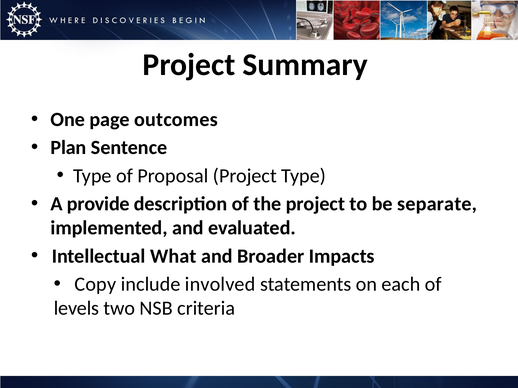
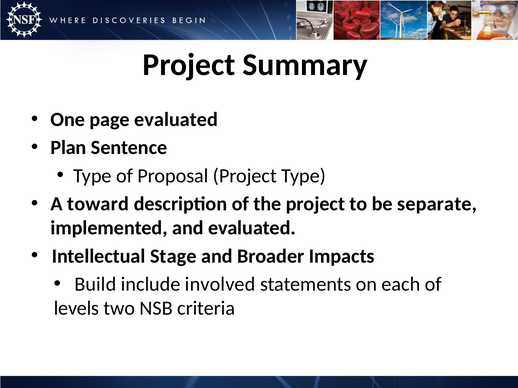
page outcomes: outcomes -> evaluated (176, 120)
provide: provide -> toward (98, 204)
What: What -> Stage (173, 256)
Copy: Copy -> Build (95, 285)
